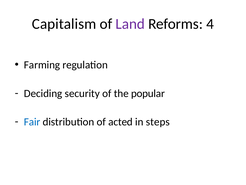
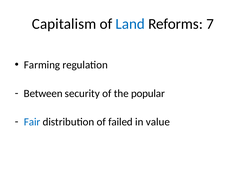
Land colour: purple -> blue (130, 24)
4: 4 -> 7 (210, 24)
Deciding: Deciding -> Between (43, 93)
acted: acted -> failed (121, 122)
steps: steps -> value (158, 122)
